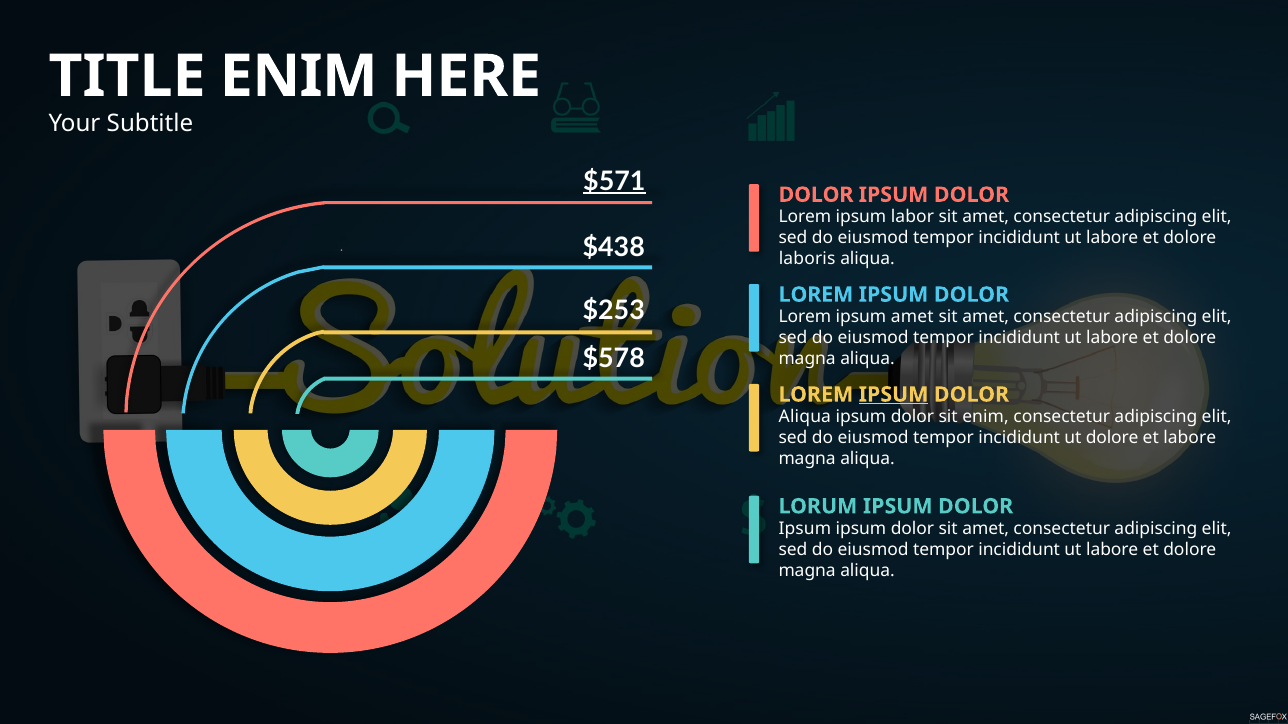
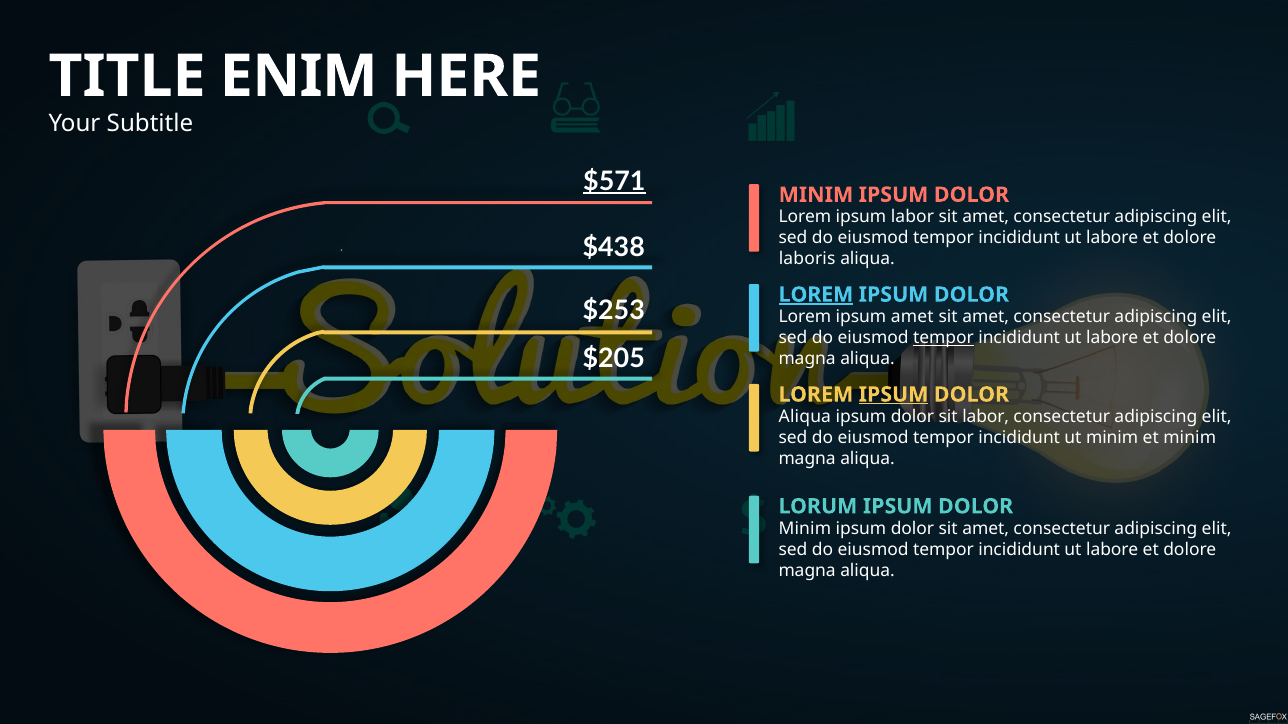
DOLOR: DOLOR -> MINIM (816, 195)
LOREM underline: none -> present (816, 295)
tempor underline: none -> present (943, 338)
$578: $578 -> $205 (614, 359)
sit enim: enim -> labor (986, 417)
ut dolore: dolore -> minim (1112, 438)
et labore: labore -> minim (1190, 438)
Ipsum: Ipsum -> Minim (805, 529)
